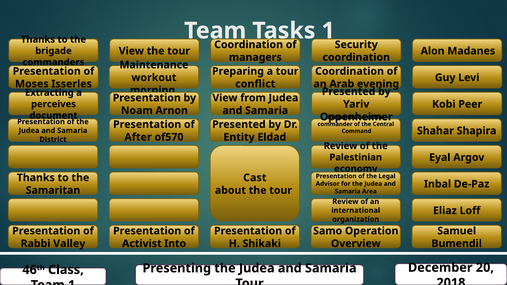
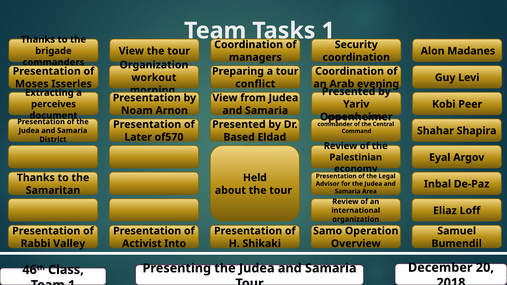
Maintenance: Maintenance -> Organization (154, 65)
After: After -> Later (138, 137)
Entity: Entity -> Based (239, 137)
Cast: Cast -> Held (255, 178)
